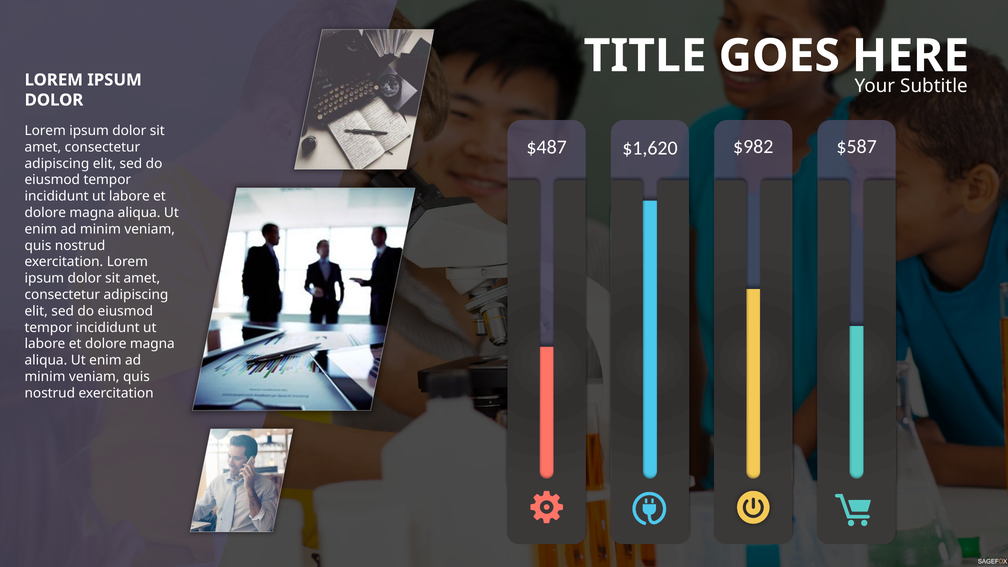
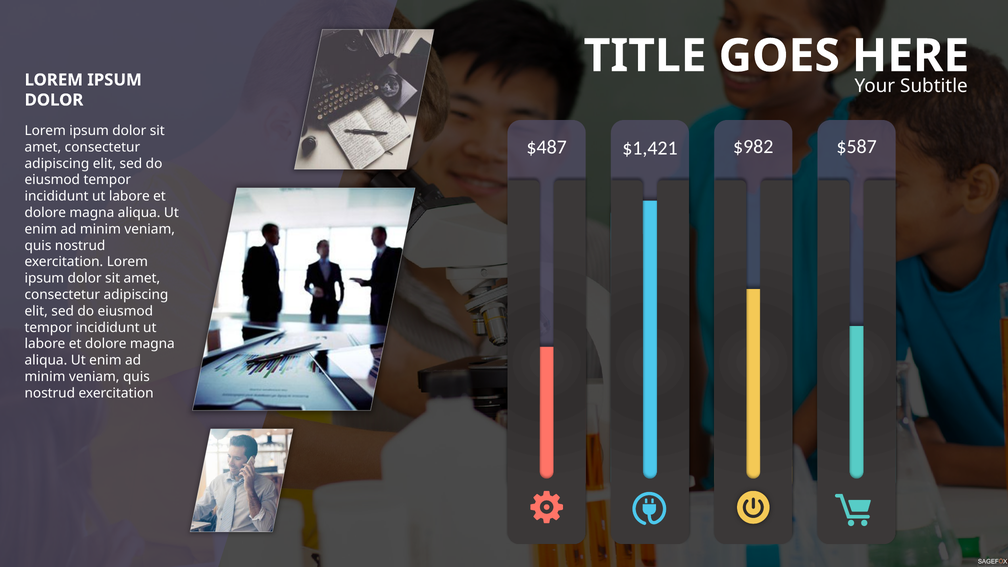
$1,620: $1,620 -> $1,421 (650, 148)
